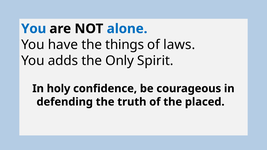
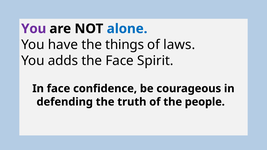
You colour: blue -> purple (34, 29)
the Only: Only -> Face (120, 61)
In holy: holy -> face (58, 89)
placed: placed -> people (205, 102)
